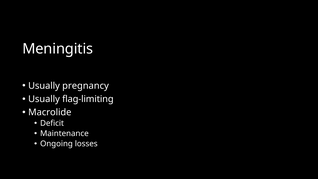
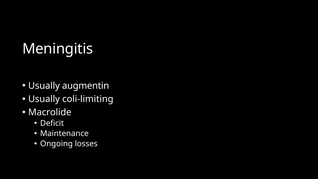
pregnancy: pregnancy -> augmentin (86, 86)
flag-limiting: flag-limiting -> coli-limiting (88, 99)
